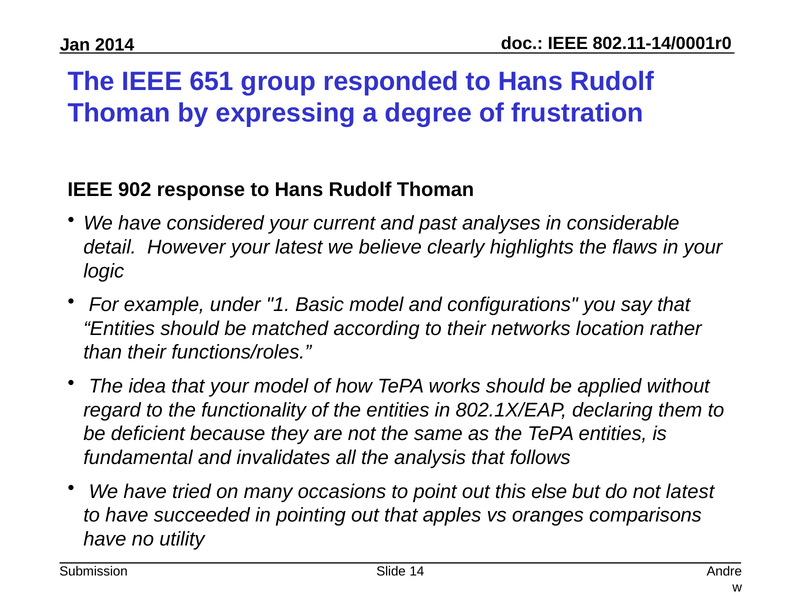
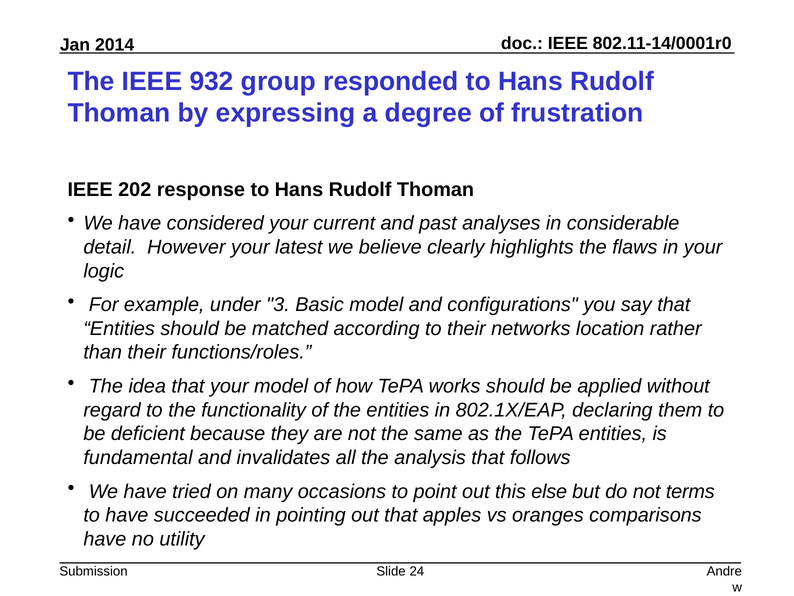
651: 651 -> 932 (212, 81)
902: 902 -> 202 (135, 189)
1: 1 -> 3 (278, 304)
not latest: latest -> terms (690, 491)
14: 14 -> 24 (417, 571)
